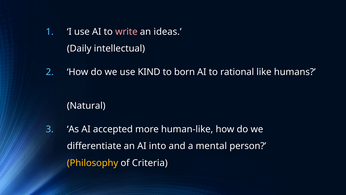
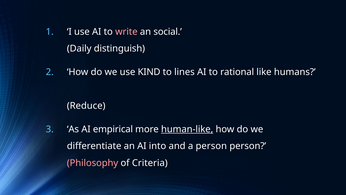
ideas: ideas -> social (168, 32)
intellectual: intellectual -> distinguish (119, 49)
born: born -> lines (184, 72)
Natural: Natural -> Reduce (86, 106)
accepted: accepted -> empirical (113, 129)
human-like underline: none -> present (187, 129)
a mental: mental -> person (211, 146)
Philosophy colour: yellow -> pink (93, 163)
